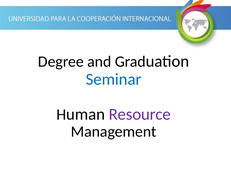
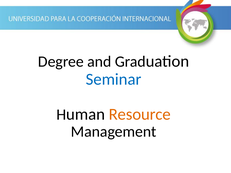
Resource colour: purple -> orange (140, 114)
